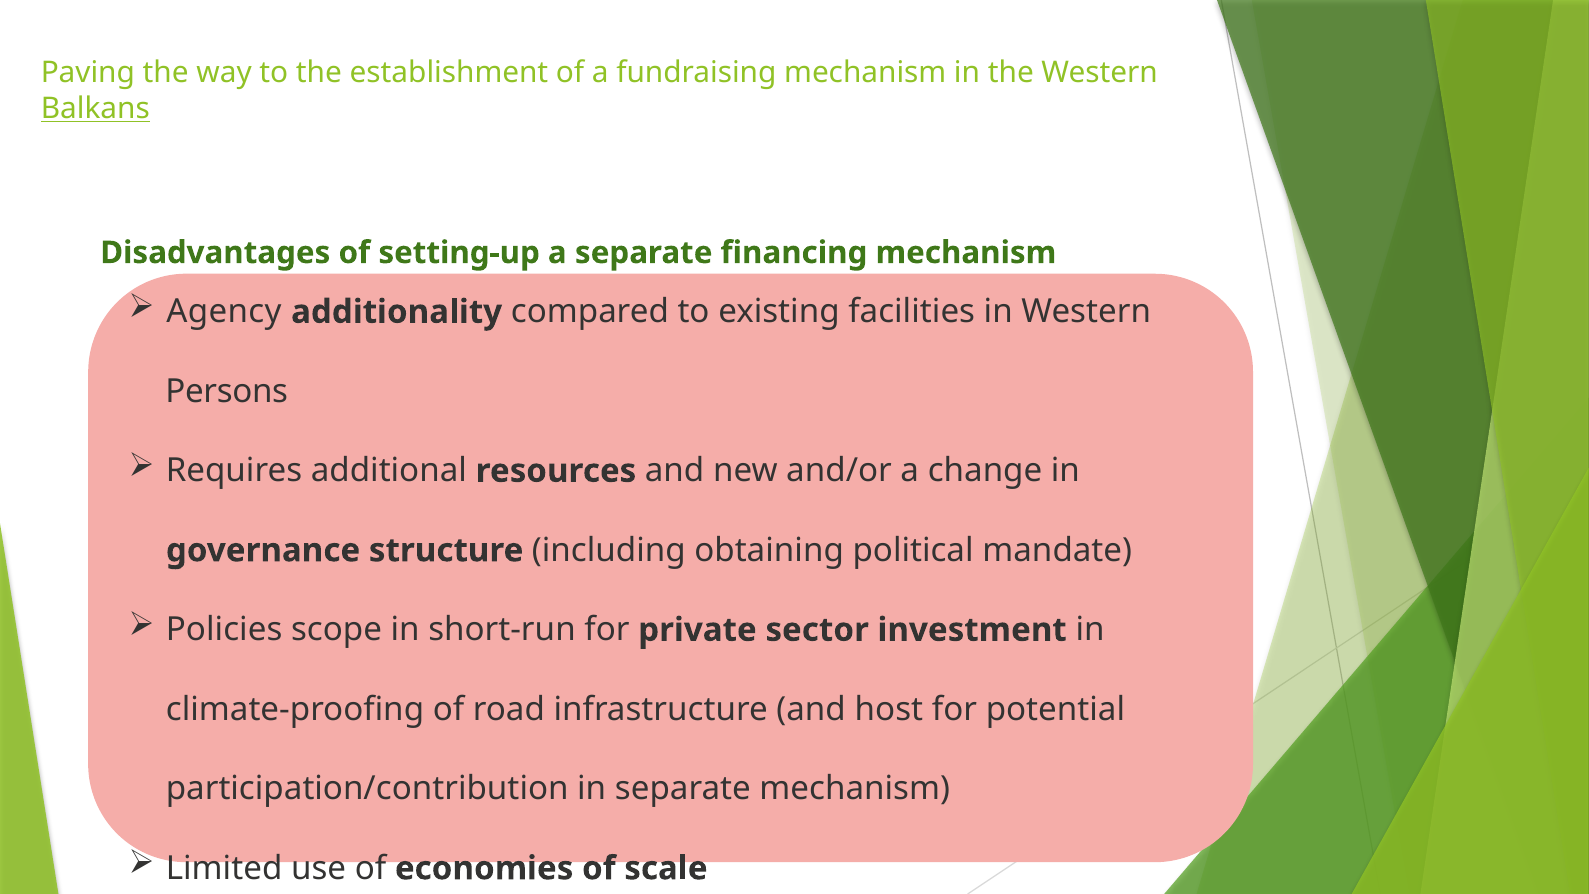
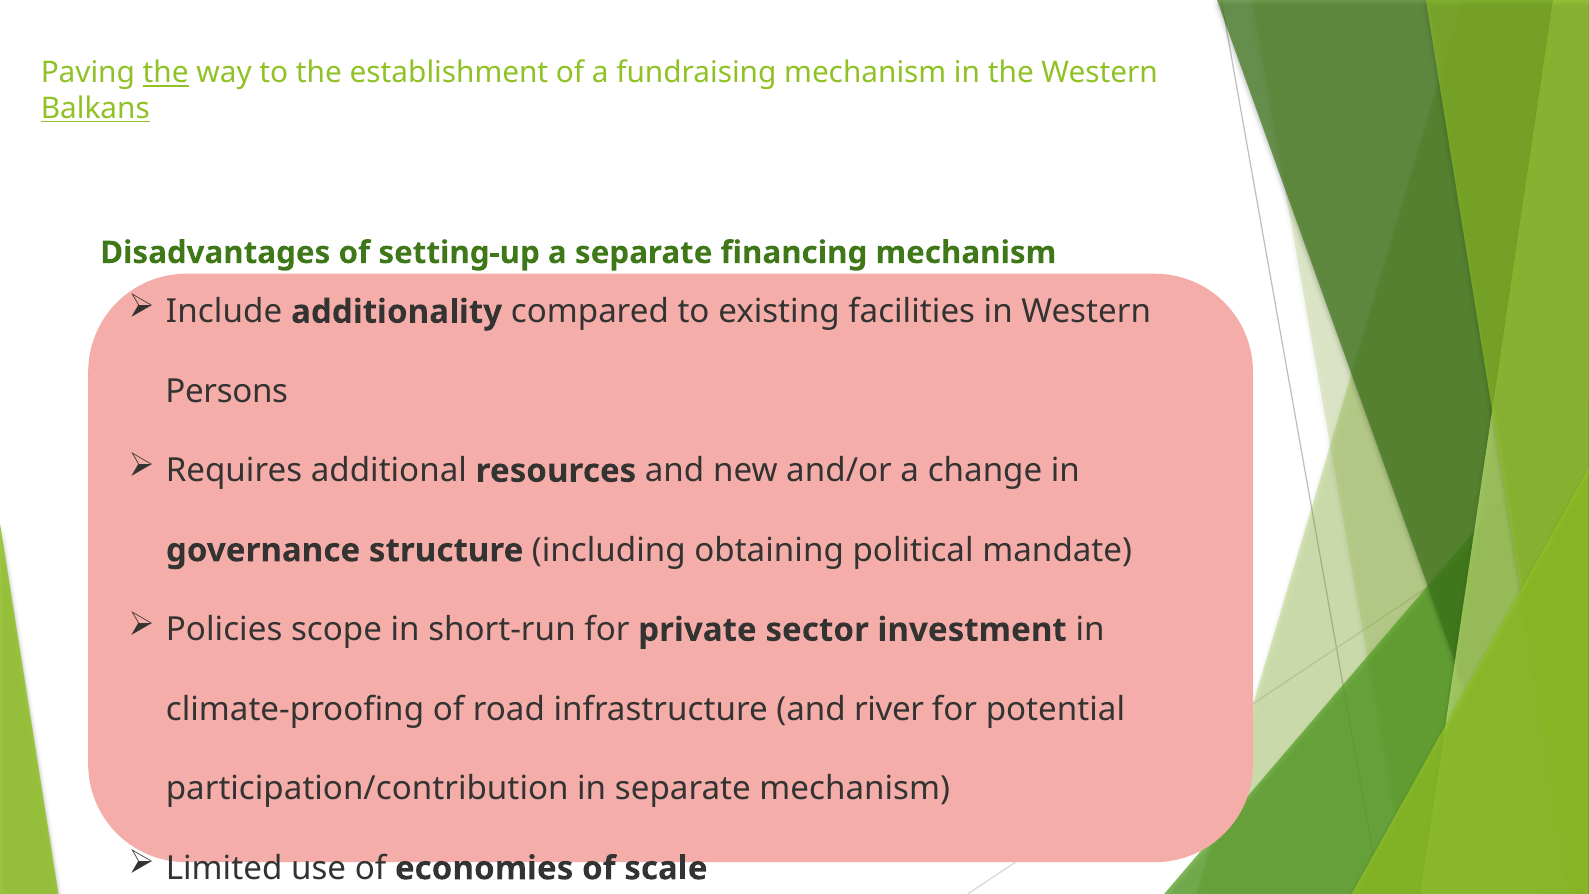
the underline: none -> present (166, 73)
Agency: Agency -> Include (224, 312)
host: host -> river (889, 709)
